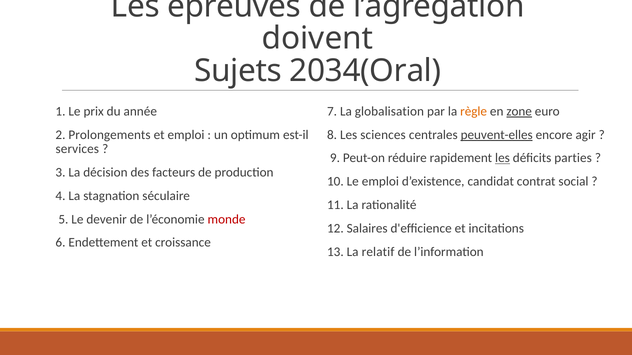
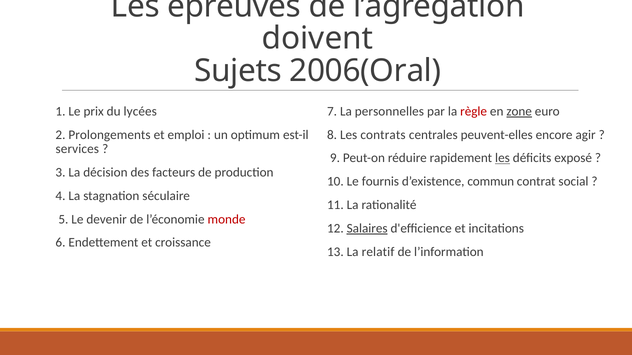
2034(Oral: 2034(Oral -> 2006(Oral (365, 71)
année: année -> lycées (140, 111)
globalisation: globalisation -> personnelles (389, 111)
règle colour: orange -> red (474, 111)
sciences: sciences -> contrats (383, 135)
peuvent-elles underline: present -> none (497, 135)
parties: parties -> exposé (573, 158)
Le emploi: emploi -> fournis (380, 182)
candidat: candidat -> commun (491, 182)
Salaires underline: none -> present (367, 229)
